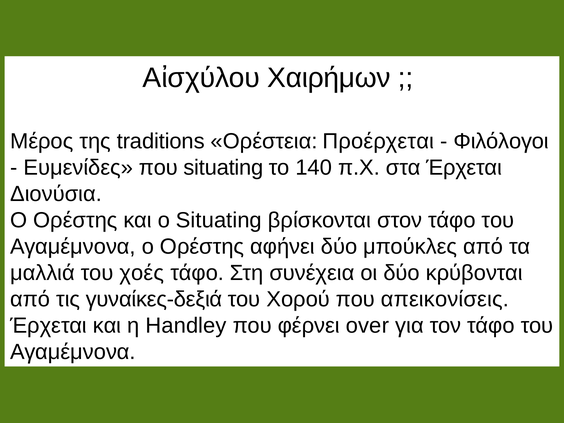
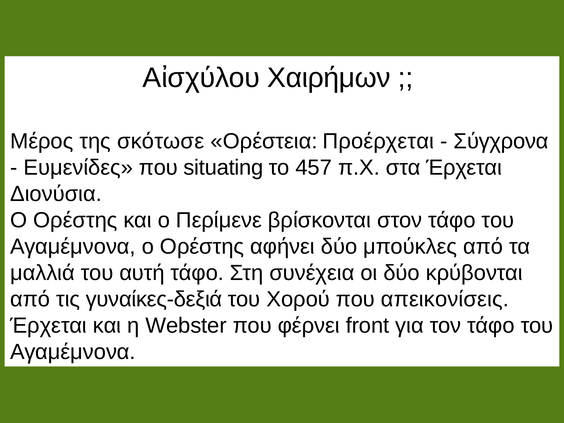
traditions: traditions -> σκότωσε (161, 141)
Φιλόλογοι: Φιλόλογοι -> Σύγχρονα (501, 141)
140: 140 -> 457 (314, 168)
ο Situating: Situating -> Περίμενε (219, 220)
χοές: χοές -> αυτή (142, 273)
Handley: Handley -> Webster (186, 326)
over: over -> front (368, 326)
